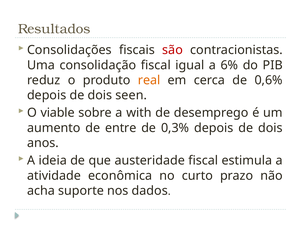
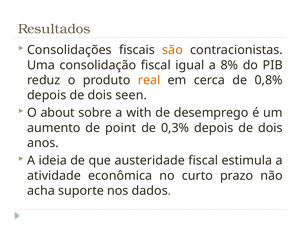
são colour: red -> orange (173, 50)
6%: 6% -> 8% (229, 65)
0,6%: 0,6% -> 0,8% (269, 80)
viable: viable -> about (58, 113)
entre: entre -> point (121, 128)
